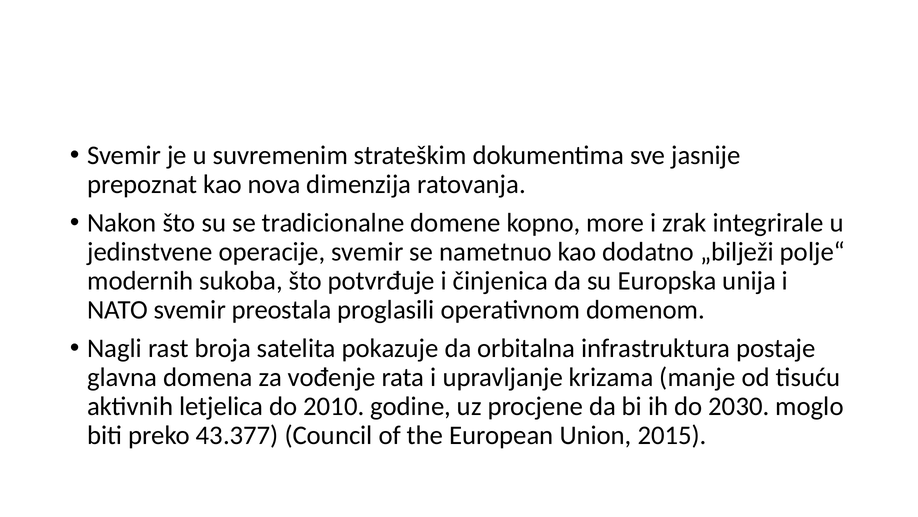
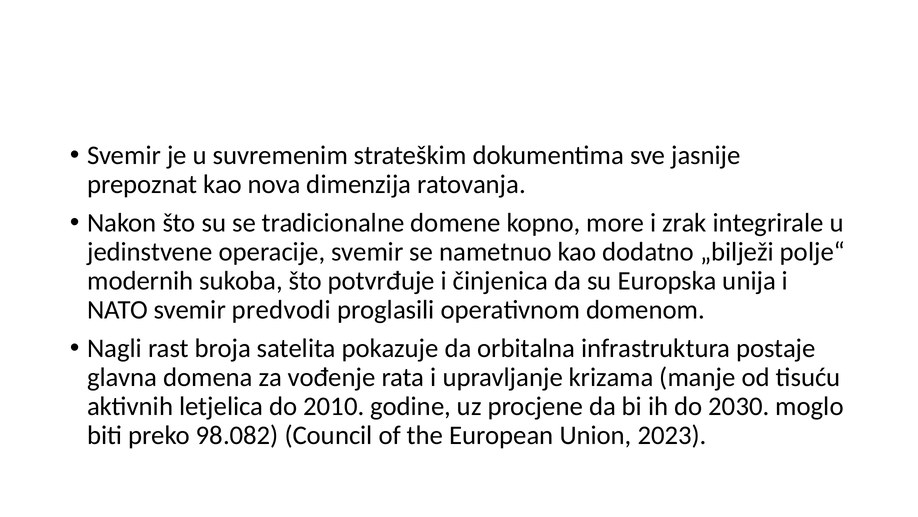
preostala: preostala -> predvodi (281, 309)
43.377: 43.377 -> 98.082 (237, 435)
2015: 2015 -> 2023 (672, 435)
